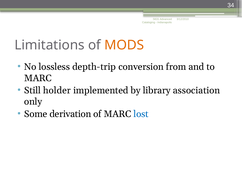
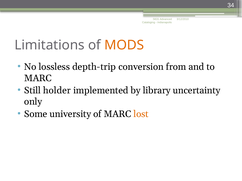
association: association -> uncertainty (197, 91)
derivation: derivation -> university (70, 114)
lost colour: blue -> orange (141, 114)
